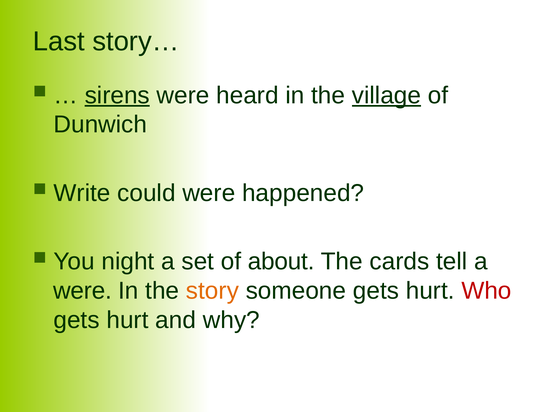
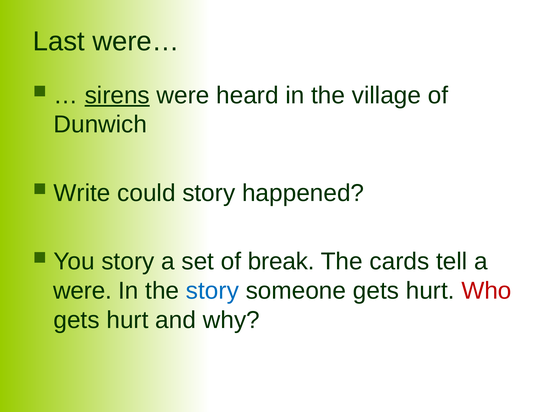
story…: story… -> were… (136, 41)
village underline: present -> none (387, 95)
could were: were -> story (209, 193)
You night: night -> story (128, 261)
about: about -> break (281, 261)
story colour: orange -> blue (212, 291)
